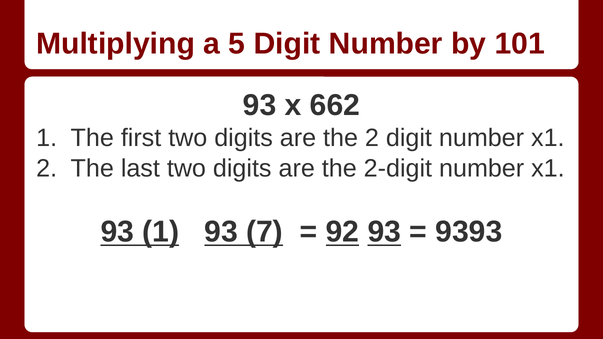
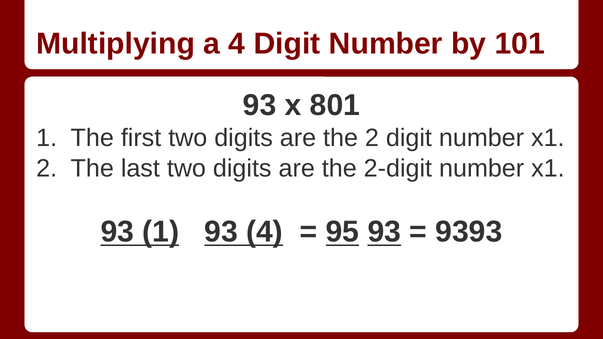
a 5: 5 -> 4 (237, 44)
662: 662 -> 801 (335, 105)
93 7: 7 -> 4 (265, 232)
92: 92 -> 95 (343, 232)
